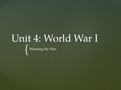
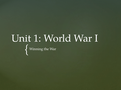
4: 4 -> 1 (37, 39)
